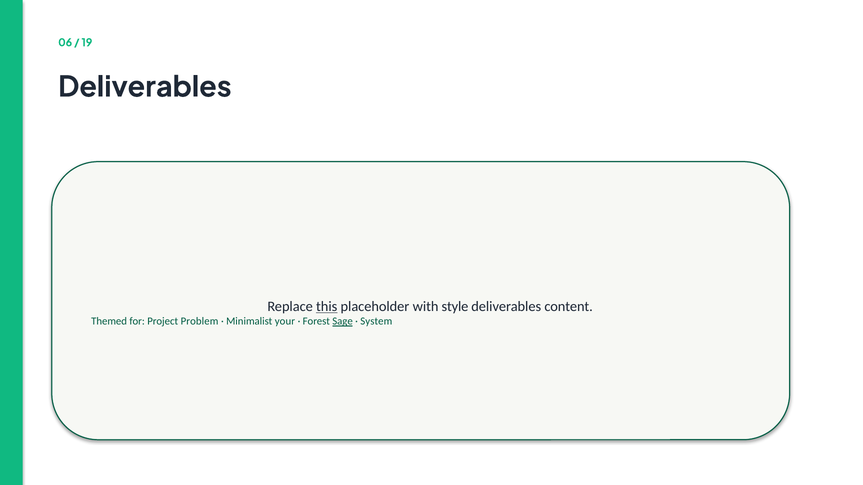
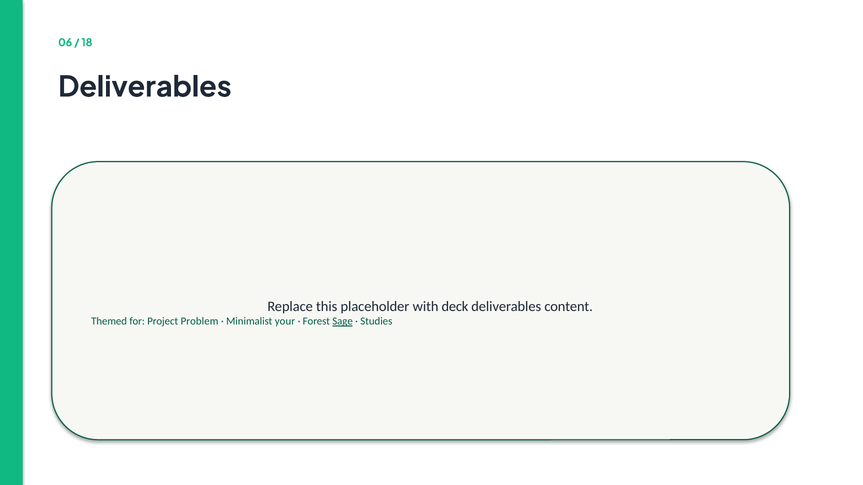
19: 19 -> 18 (87, 43)
this underline: present -> none (327, 307)
style: style -> deck (455, 307)
System: System -> Studies (376, 322)
